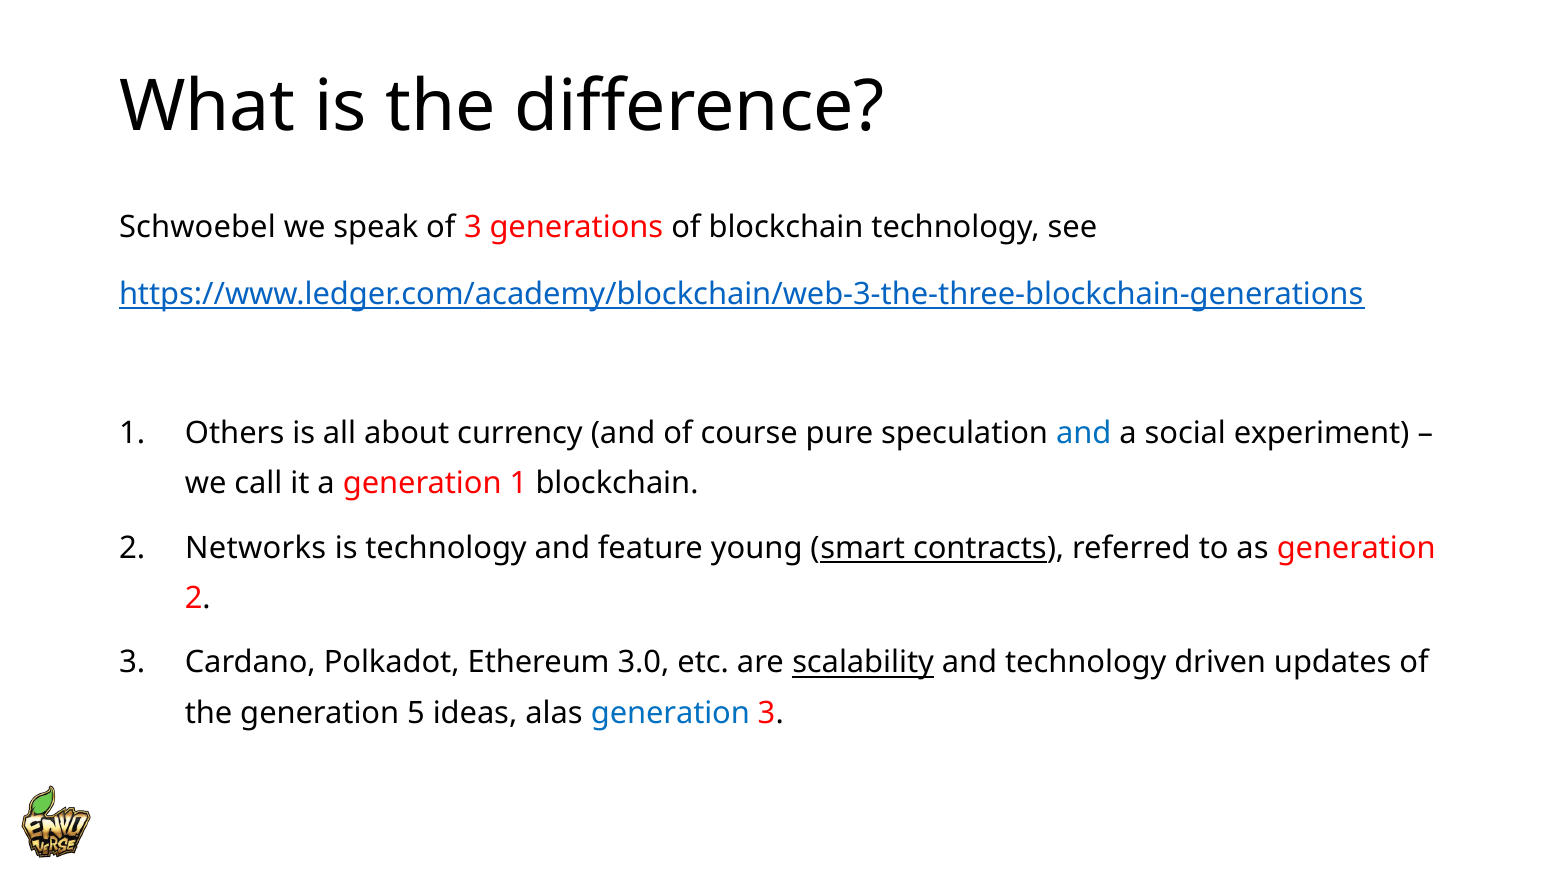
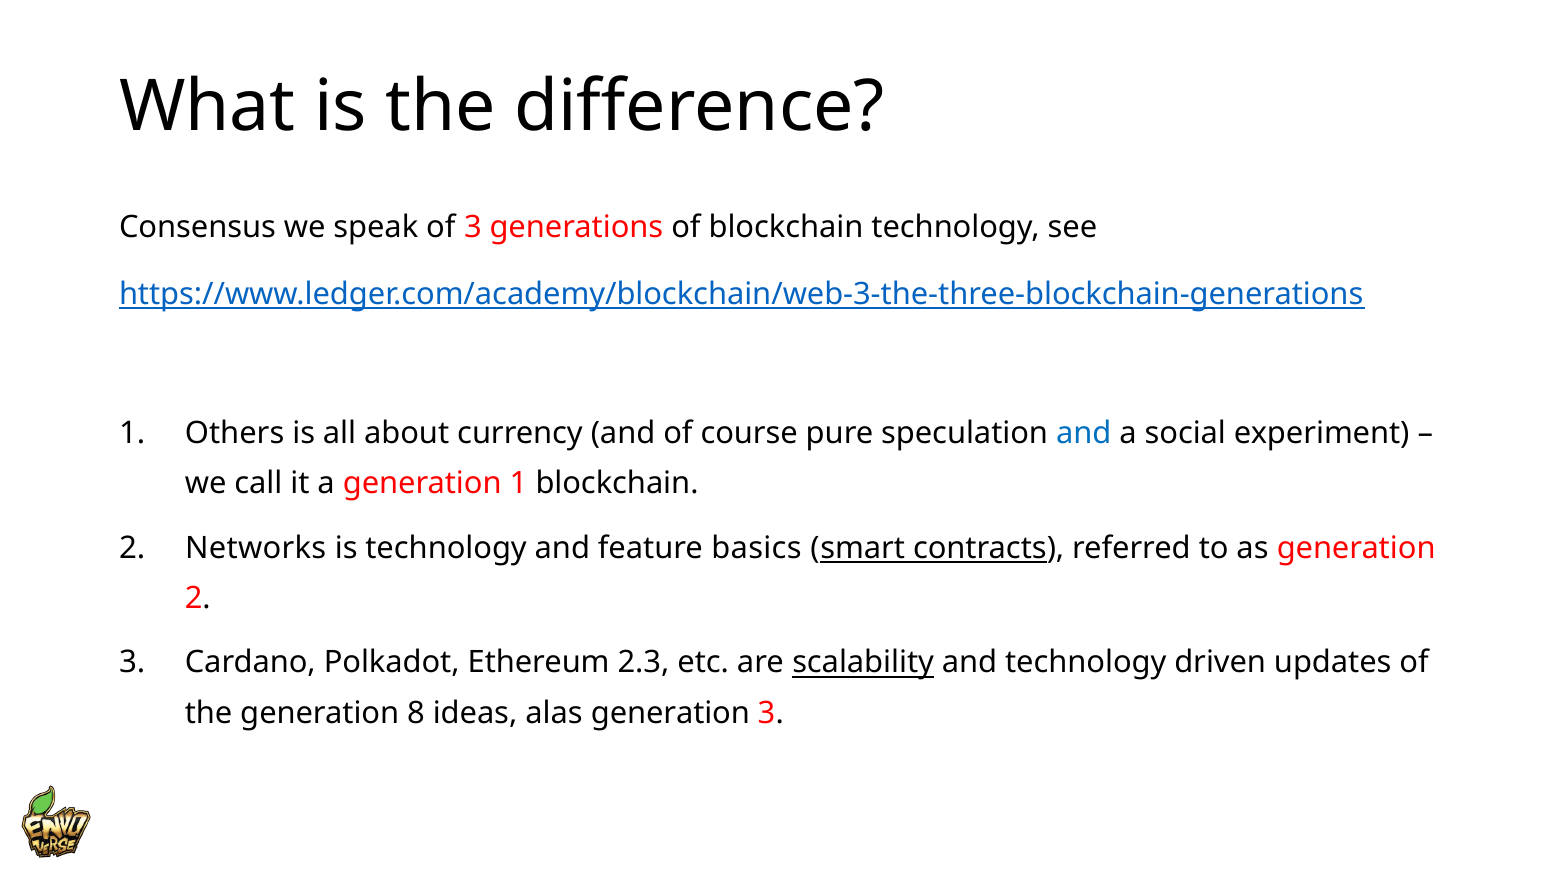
Schwoebel: Schwoebel -> Consensus (197, 228)
young: young -> basics (757, 548)
3.0: 3.0 -> 2.3 (643, 663)
5: 5 -> 8 (416, 713)
generation colour: blue -> black (670, 713)
